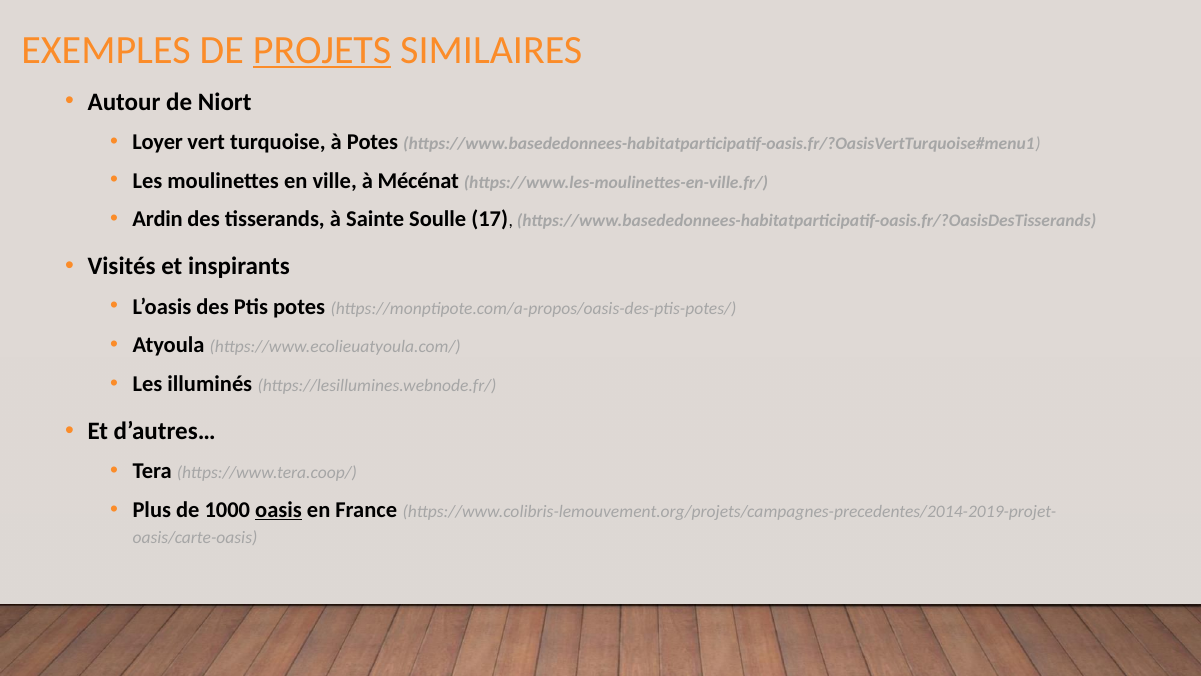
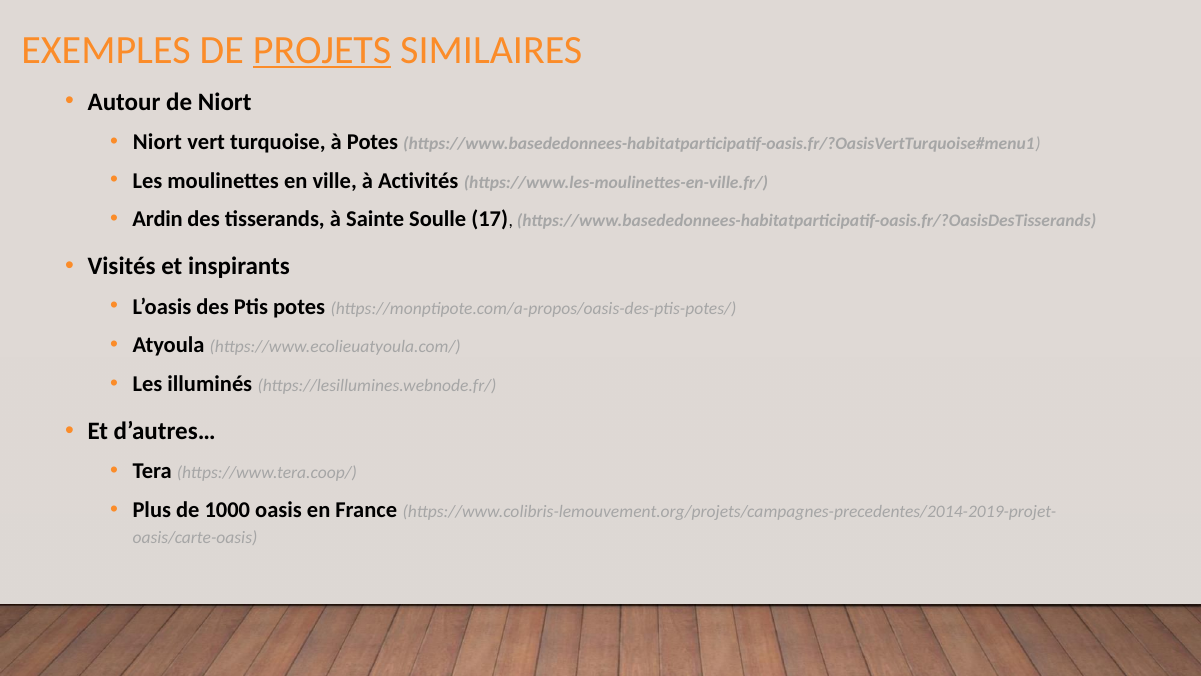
Loyer: Loyer -> Niort (157, 142)
Mécénat: Mécénat -> Activités (418, 181)
oasis underline: present -> none (279, 510)
